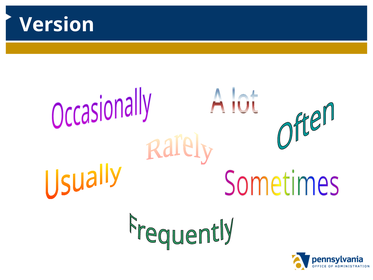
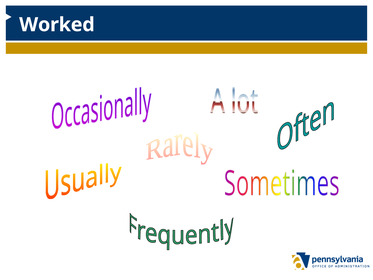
Version: Version -> Worked (57, 25)
